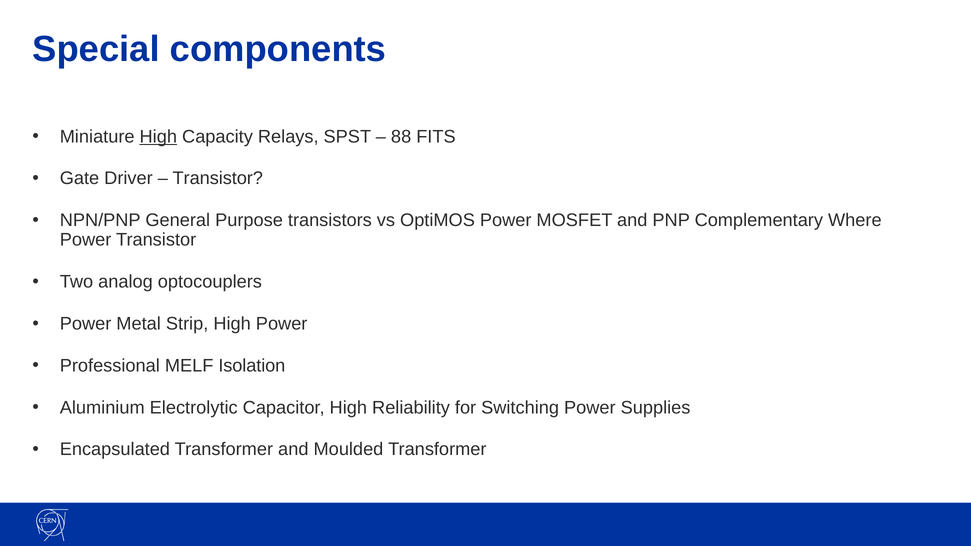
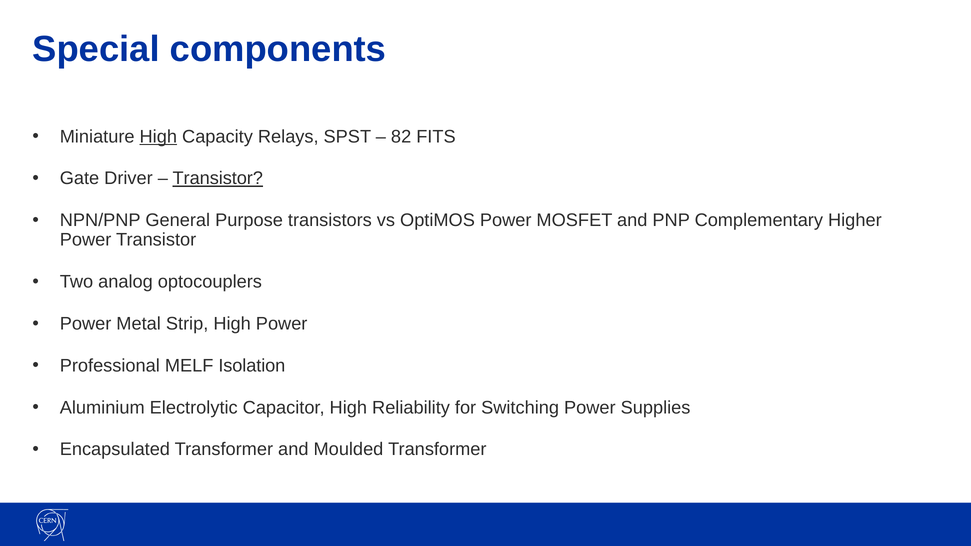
88: 88 -> 82 (401, 137)
Transistor underline: none -> present (218, 178)
Where: Where -> Higher (855, 220)
